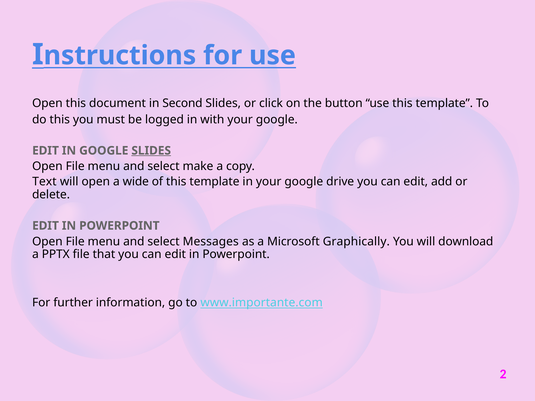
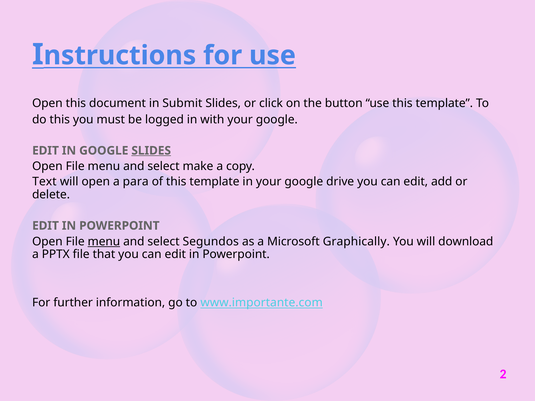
Second: Second -> Submit (182, 103)
wide: wide -> para (136, 182)
menu underline: none -> present (104, 242)
Messages: Messages -> Segundos (211, 242)
